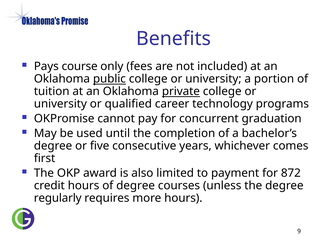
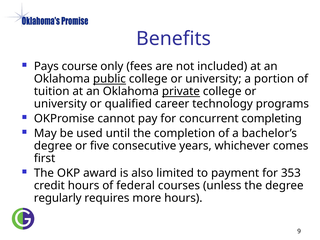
graduation: graduation -> completing (272, 119)
872: 872 -> 353 (291, 173)
of degree: degree -> federal (136, 186)
